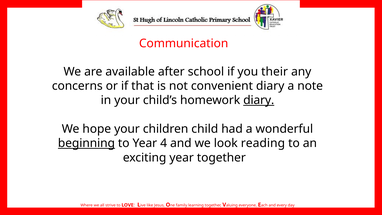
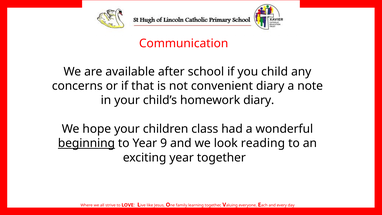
their: their -> child (275, 72)
diary underline: present -> none (259, 100)
child: child -> class (205, 129)
4: 4 -> 9 (164, 143)
